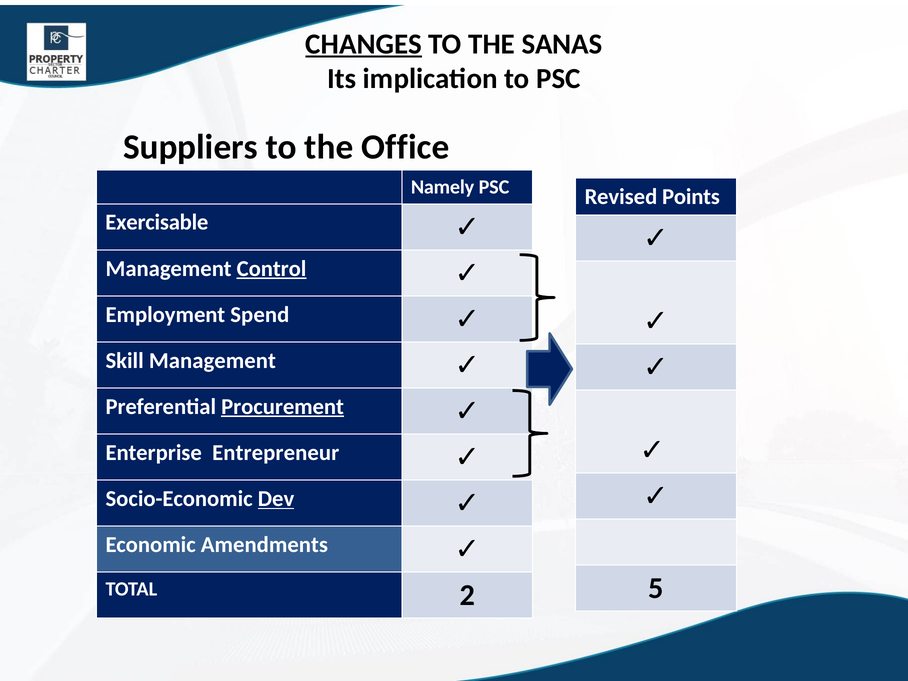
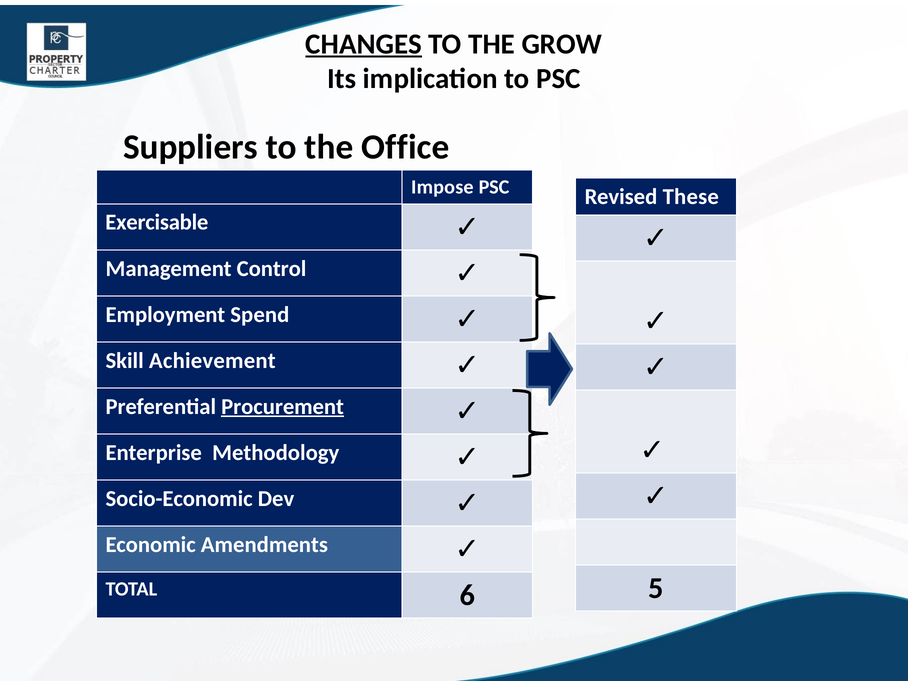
SANAS: SANAS -> GROW (562, 44)
Namely: Namely -> Impose (442, 187)
Points: Points -> These (691, 197)
Control underline: present -> none (272, 269)
Skill Management: Management -> Achievement (212, 361)
Entrepreneur: Entrepreneur -> Methodology (276, 453)
Dev underline: present -> none (276, 499)
2: 2 -> 6 (467, 595)
